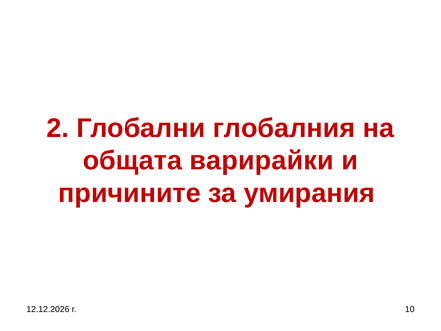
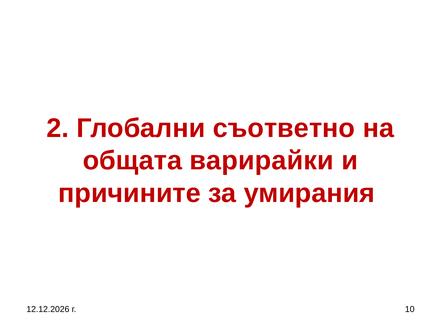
глобалния: глобалния -> съответно (284, 128)
